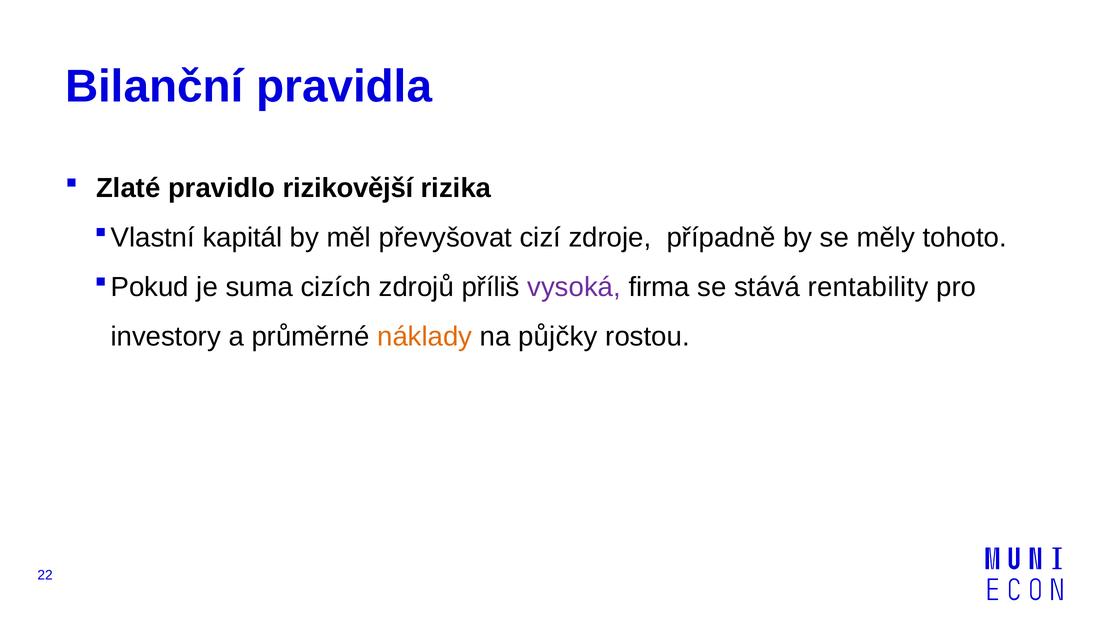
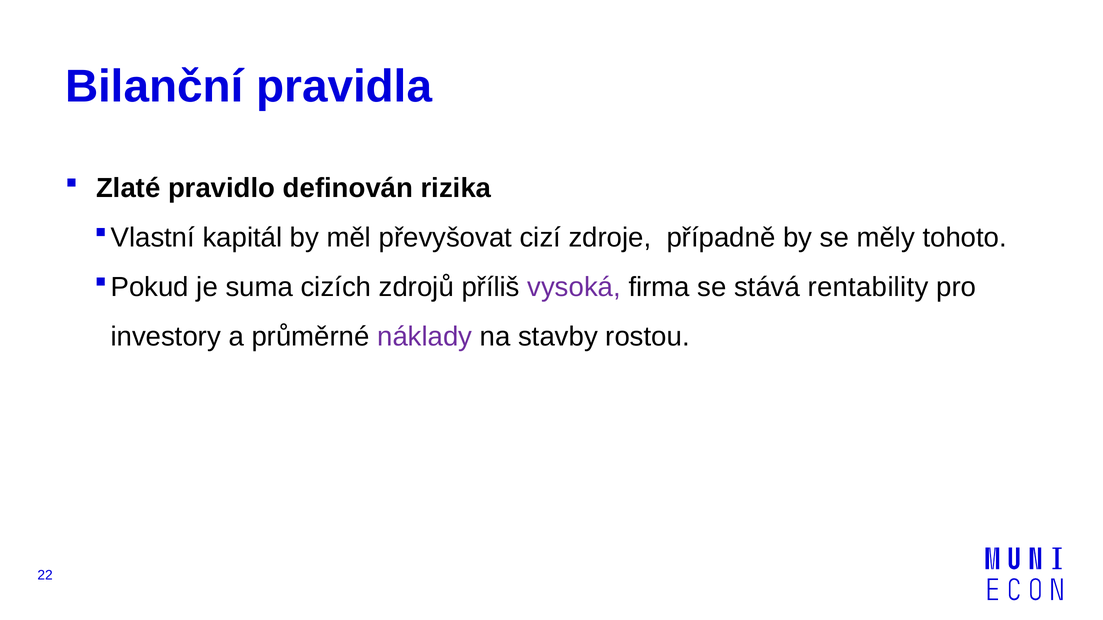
rizikovější: rizikovější -> definován (348, 188)
náklady colour: orange -> purple (425, 337)
půjčky: půjčky -> stavby (558, 337)
